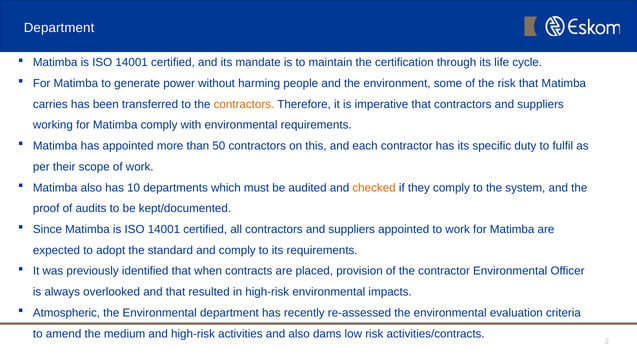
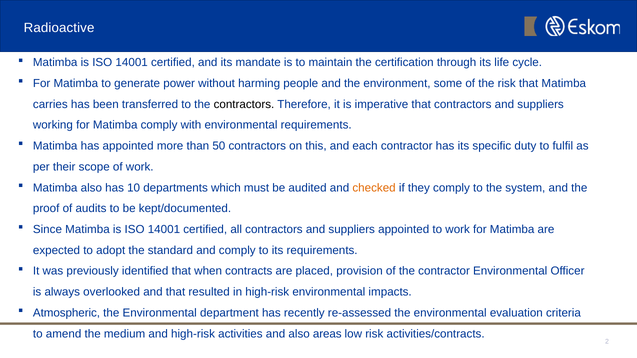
Department: Department -> Radioactive (59, 28)
contractors colour: orange -> black (244, 104)
dams: dams -> areas (327, 334)
